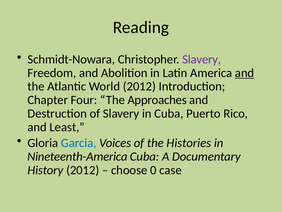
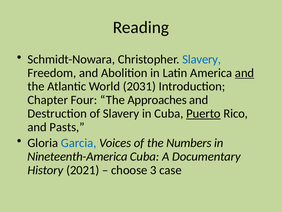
Slavery colour: purple -> blue (202, 59)
World 2012: 2012 -> 2031 (139, 86)
Puerto underline: none -> present (203, 113)
Least: Least -> Pasts (67, 127)
Histories: Histories -> Numbers (189, 143)
History 2012: 2012 -> 2021 (83, 170)
0: 0 -> 3 (153, 170)
